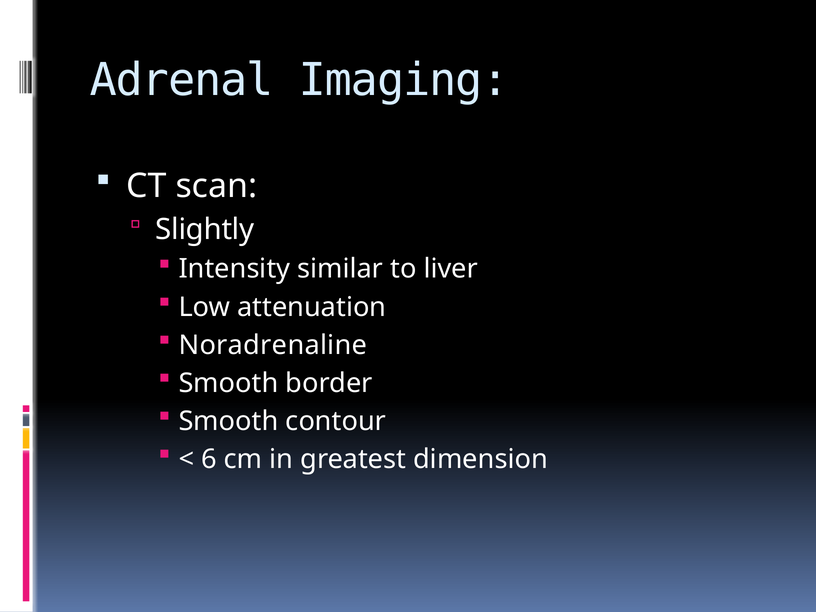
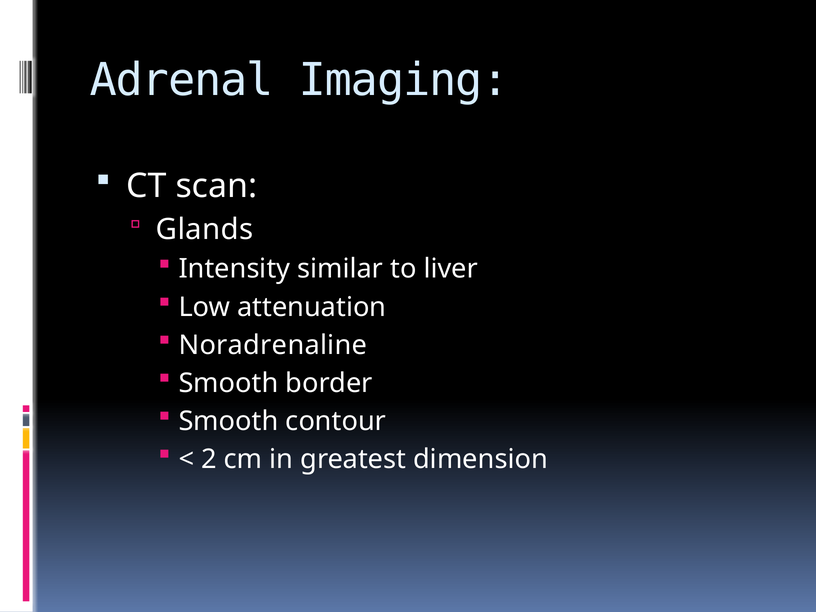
Slightly: Slightly -> Glands (205, 230)
6: 6 -> 2 (209, 459)
